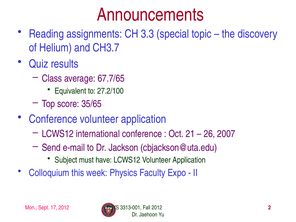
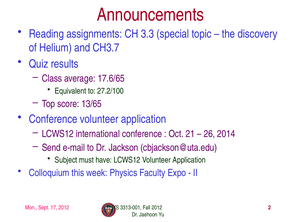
67.7/65: 67.7/65 -> 17.6/65 (111, 79)
35/65: 35/65 -> 13/65 (92, 104)
2007: 2007 -> 2014 (226, 134)
